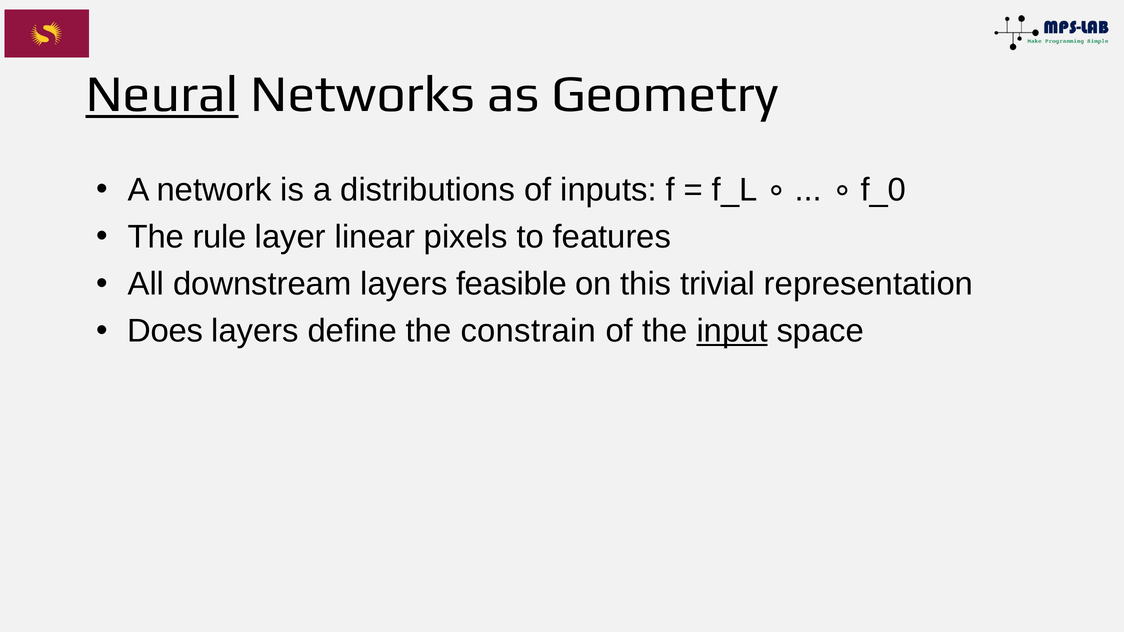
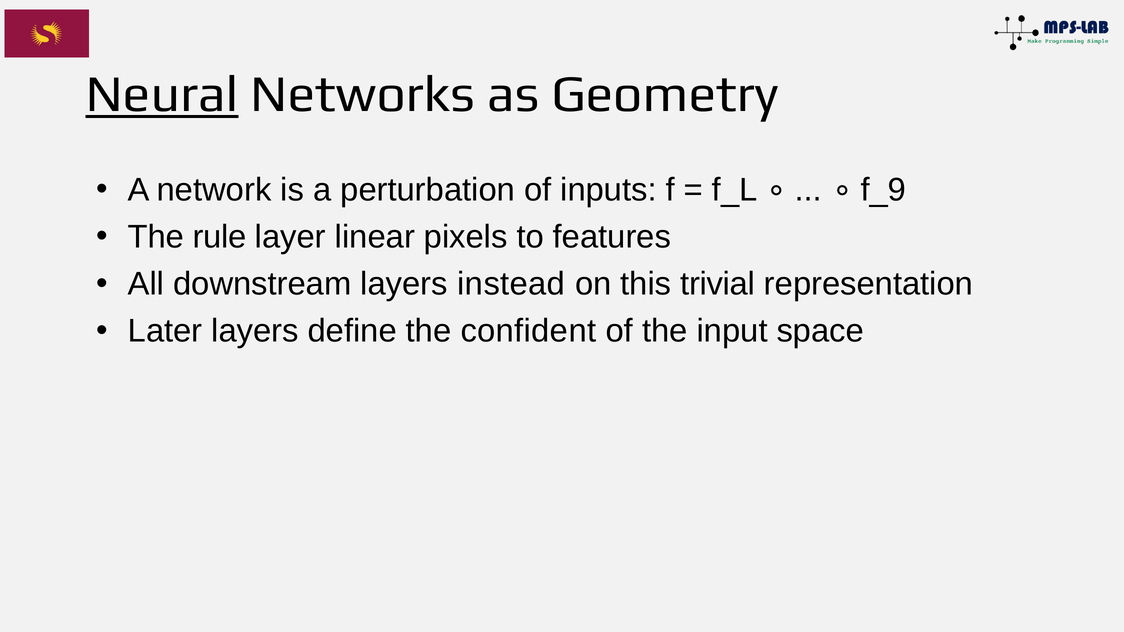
distributions: distributions -> perturbation (428, 190)
f_0: f_0 -> f_9 (883, 190)
feasible: feasible -> instead (511, 284)
Does: Does -> Later (165, 331)
constrain: constrain -> confident (528, 331)
input underline: present -> none (732, 331)
